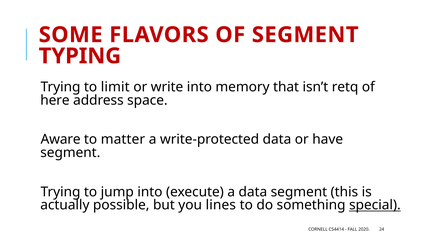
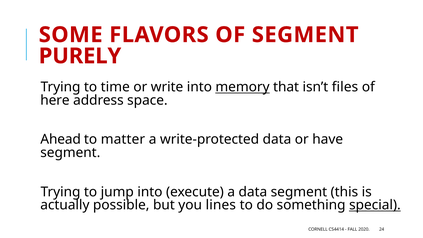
TYPING: TYPING -> PURELY (80, 56)
limit: limit -> time (115, 87)
memory underline: none -> present (243, 87)
retq: retq -> files (345, 87)
Aware: Aware -> Ahead (61, 139)
